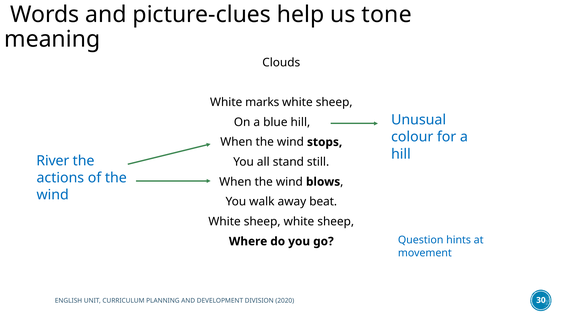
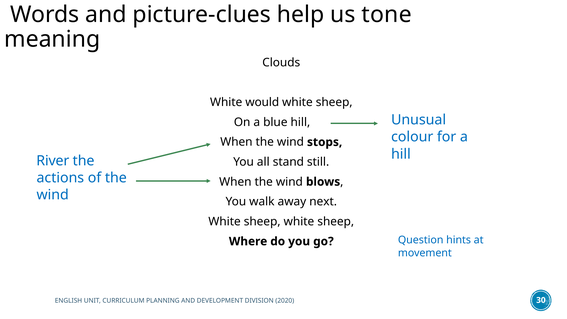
marks: marks -> would (262, 102)
beat: beat -> next (323, 202)
